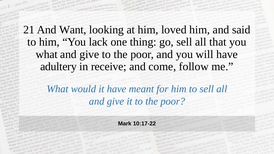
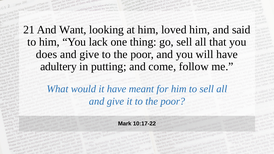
what: what -> does (47, 54)
receive: receive -> putting (109, 67)
